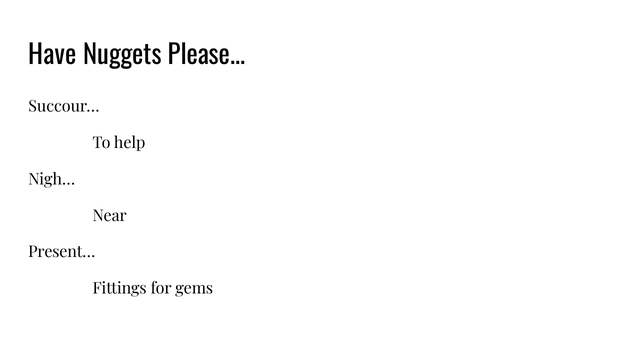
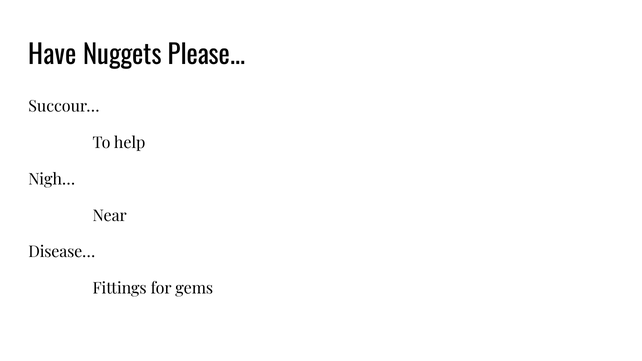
Present…: Present… -> Disease… (62, 252)
